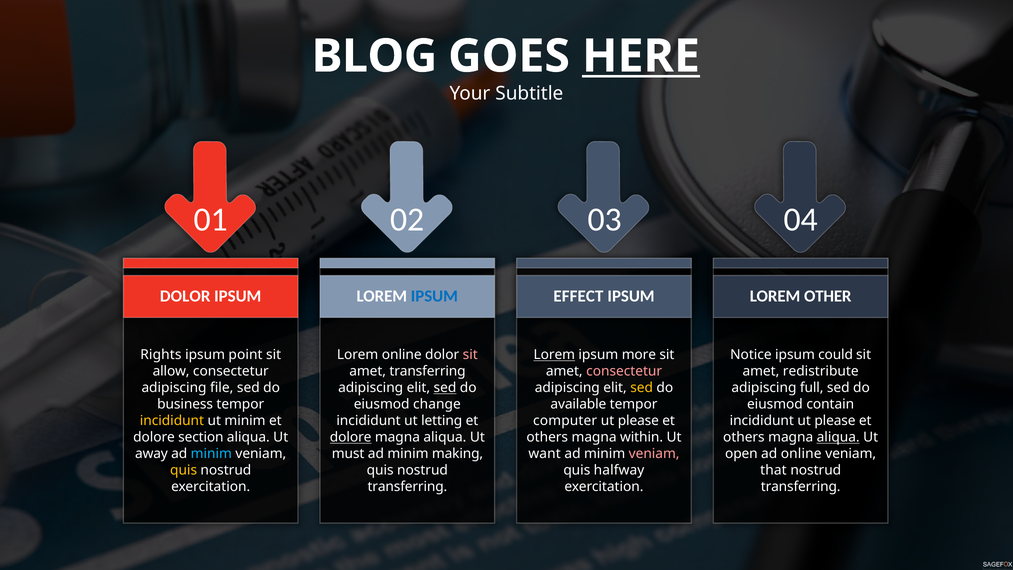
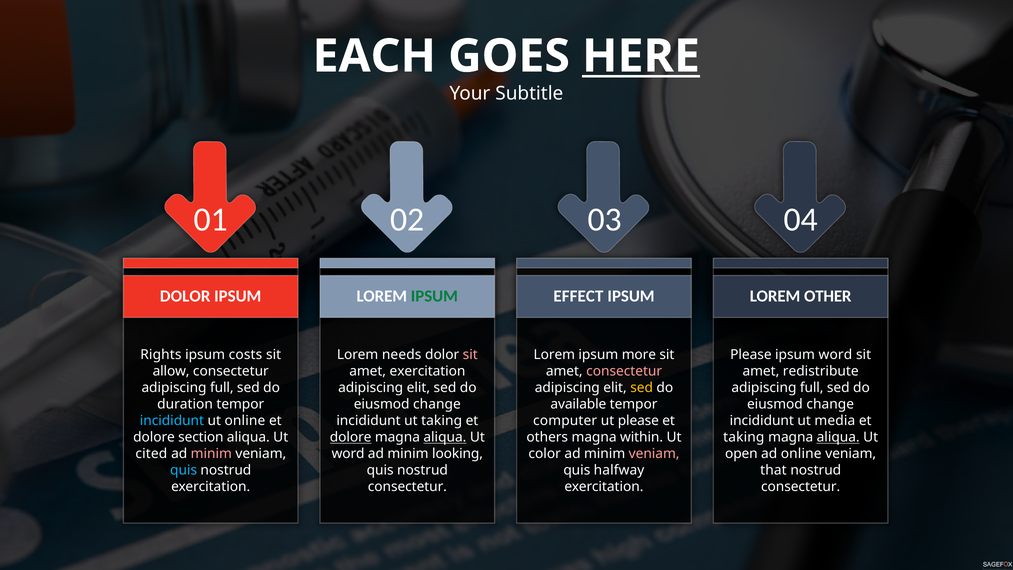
BLOG: BLOG -> EACH (374, 56)
IPSUM colour: blue -> green (434, 296)
point: point -> costs (245, 355)
Lorem online: online -> needs (402, 355)
Lorem underline: present -> none (554, 355)
Notice: Notice -> Please (751, 355)
ipsum could: could -> word (835, 355)
amet transferring: transferring -> exercitation (428, 371)
file: file -> full (222, 388)
sed underline: present -> none (445, 388)
business: business -> duration (185, 404)
contain: contain -> change (830, 404)
incididunt colour: yellow -> light blue (172, 421)
ut minim: minim -> online (245, 421)
ut letting: letting -> taking (442, 421)
incididunt ut please: please -> media (835, 421)
aliqua underline: none -> present (445, 437)
others: others -> taking (744, 437)
away: away -> cited (151, 454)
minim colour: light blue -> pink (211, 454)
must: must -> word (348, 454)
making: making -> looking (458, 454)
want: want -> color (545, 454)
quis colour: yellow -> light blue (184, 470)
transferring: transferring -> consectetur (407, 487)
transferring: transferring -> consectetur (801, 487)
